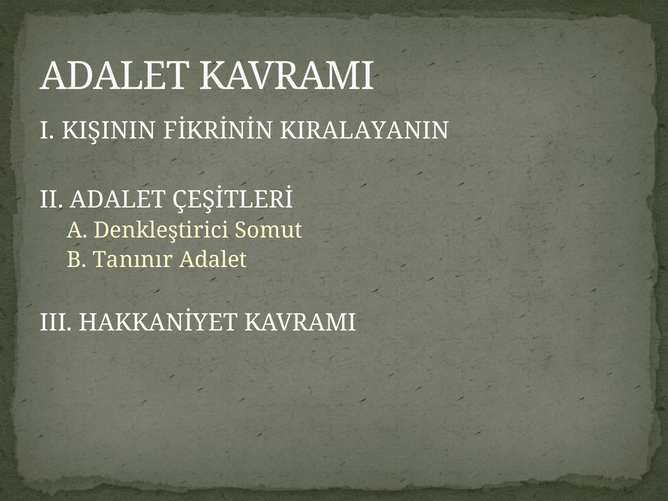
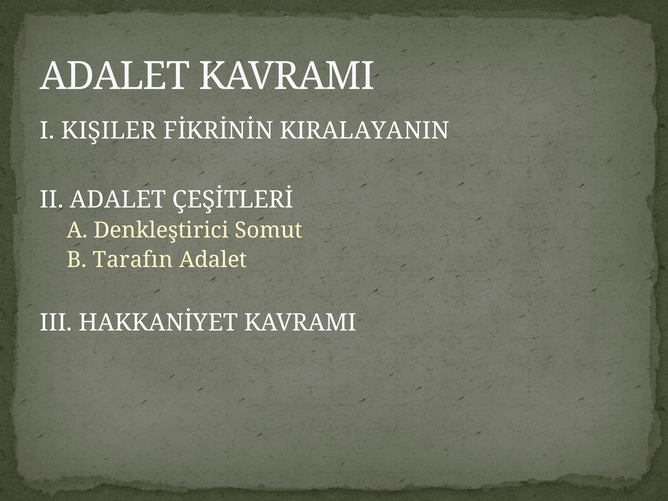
KIŞININ: KIŞININ -> KIŞILER (109, 131)
Tanınır: Tanınır -> Tarafın (133, 260)
